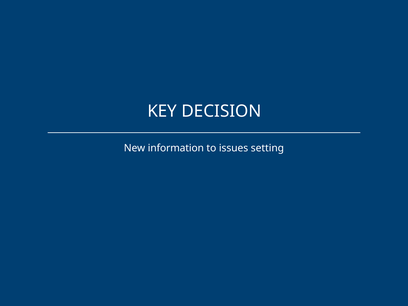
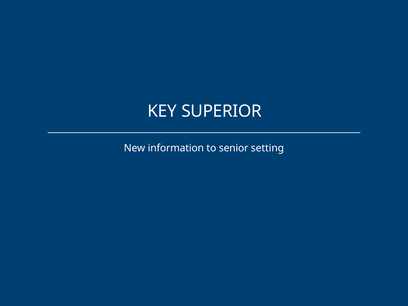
DECISION: DECISION -> SUPERIOR (222, 111)
issues: issues -> senior (234, 148)
